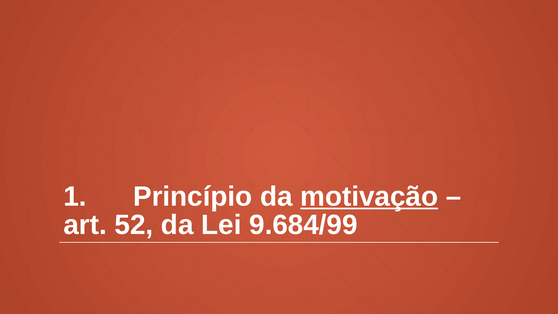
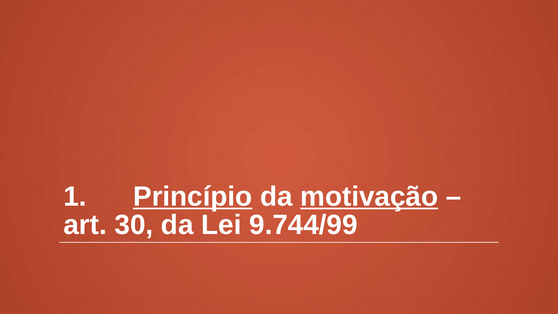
Princípio underline: none -> present (193, 196)
52: 52 -> 30 (134, 225)
9.684/99: 9.684/99 -> 9.744/99 (303, 225)
